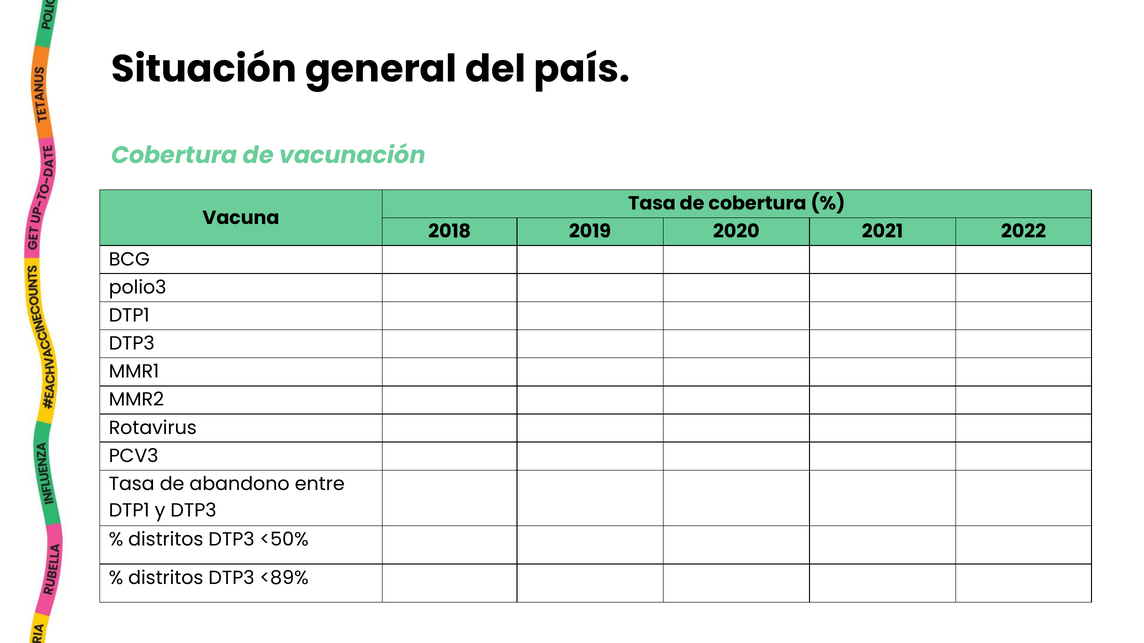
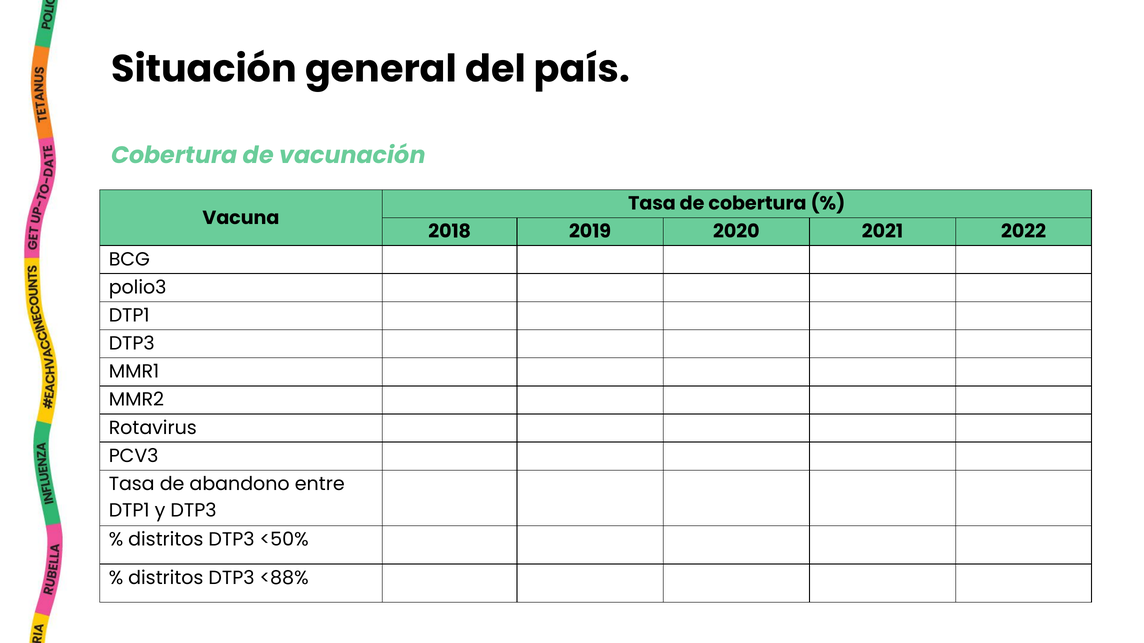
<89%: <89% -> <88% (284, 578)
